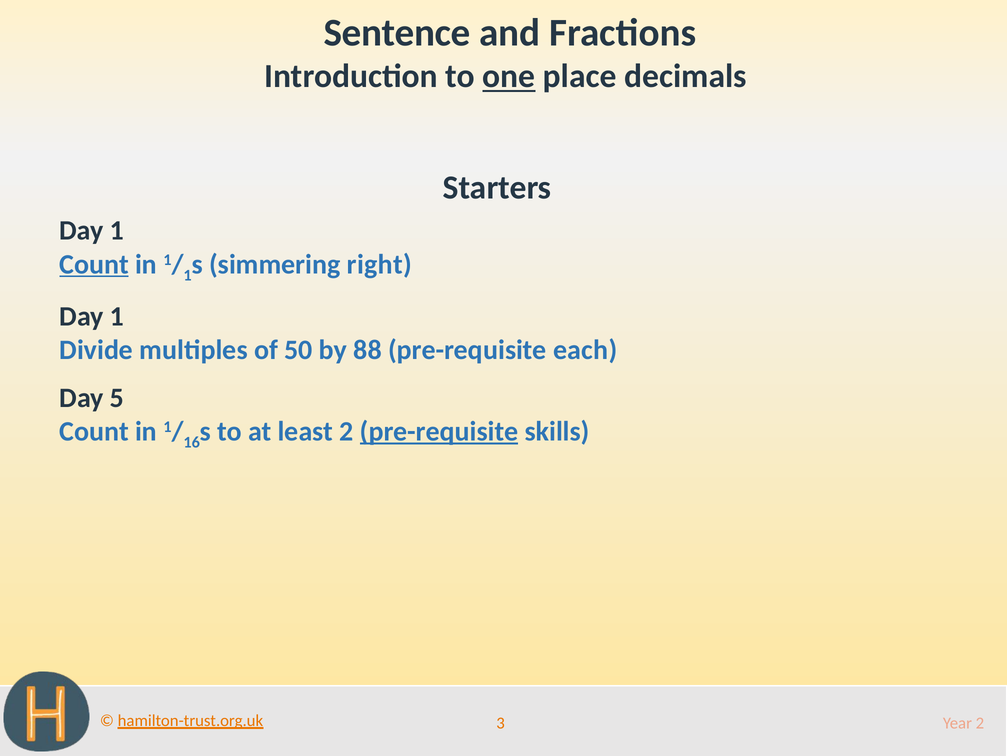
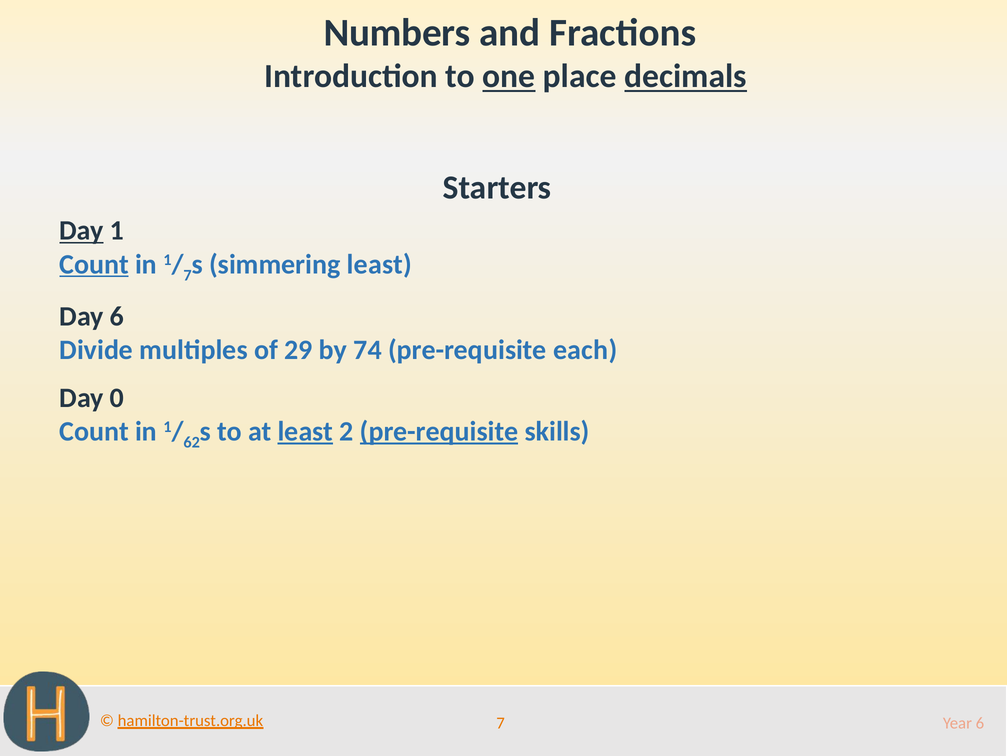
Sentence: Sentence -> Numbers (397, 33)
decimals underline: none -> present (686, 76)
Day underline: none -> present (82, 230)
1: 1 -> 7 (188, 275)
simmering right: right -> least (379, 264)
1: 1 -> 6 (117, 316)
50: 50 -> 29 (298, 350)
88: 88 -> 74 (368, 350)
5: 5 -> 0 (117, 397)
16: 16 -> 62 (192, 442)
least underline: none -> present (305, 431)
3: 3 -> 7 (501, 722)
Year 2: 2 -> 6 (980, 722)
